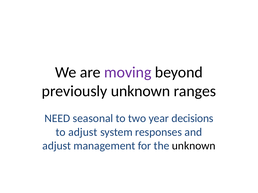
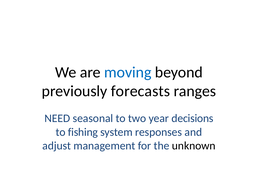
moving colour: purple -> blue (128, 72)
previously unknown: unknown -> forecasts (140, 91)
to adjust: adjust -> fishing (83, 132)
